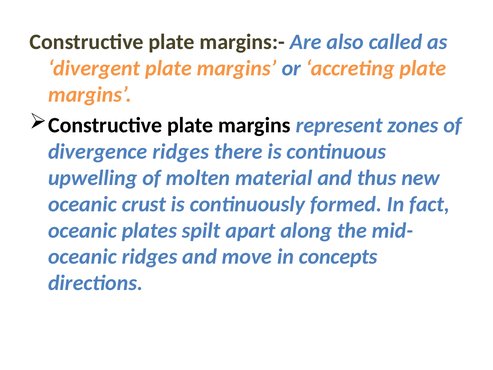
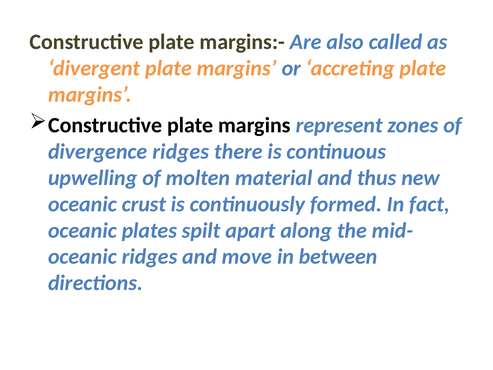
concepts: concepts -> between (338, 257)
